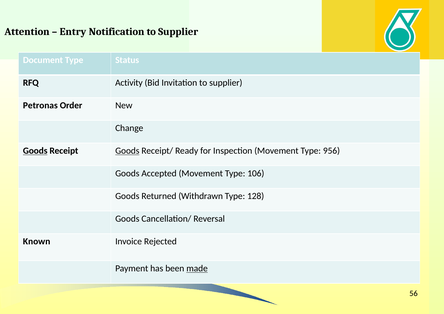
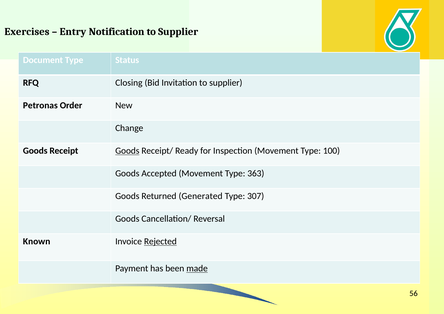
Attention: Attention -> Exercises (27, 32)
Activity: Activity -> Closing (129, 83)
Goods underline: present -> none (35, 151)
956: 956 -> 100 (331, 151)
106: 106 -> 363 (256, 174)
Withdrawn: Withdrawn -> Generated (201, 196)
128: 128 -> 307 (256, 196)
Rejected underline: none -> present (160, 242)
